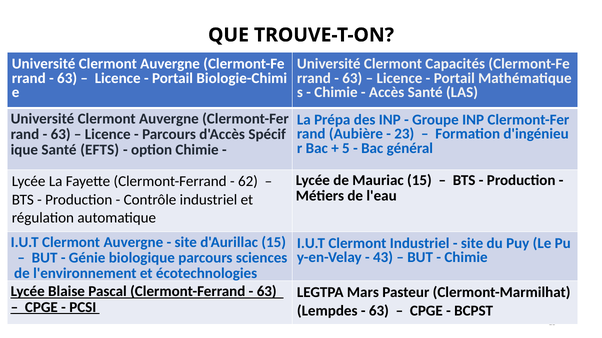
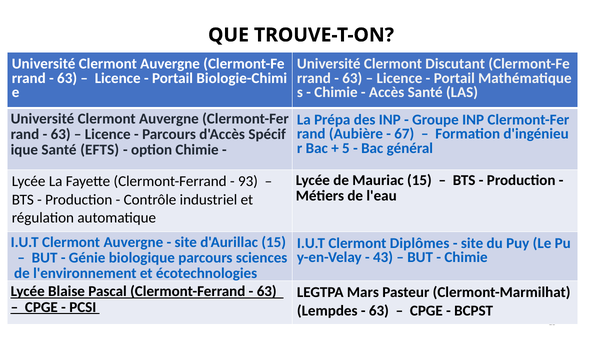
Capacités: Capacités -> Discutant (455, 64)
23: 23 -> 67 (404, 134)
62: 62 -> 93 (248, 182)
Clermont Industriel: Industriel -> Diplômes (420, 244)
